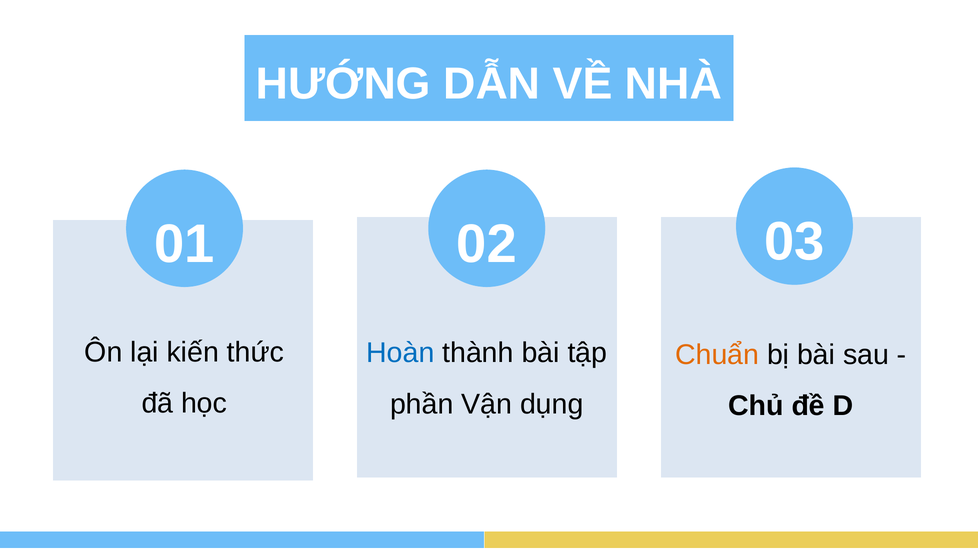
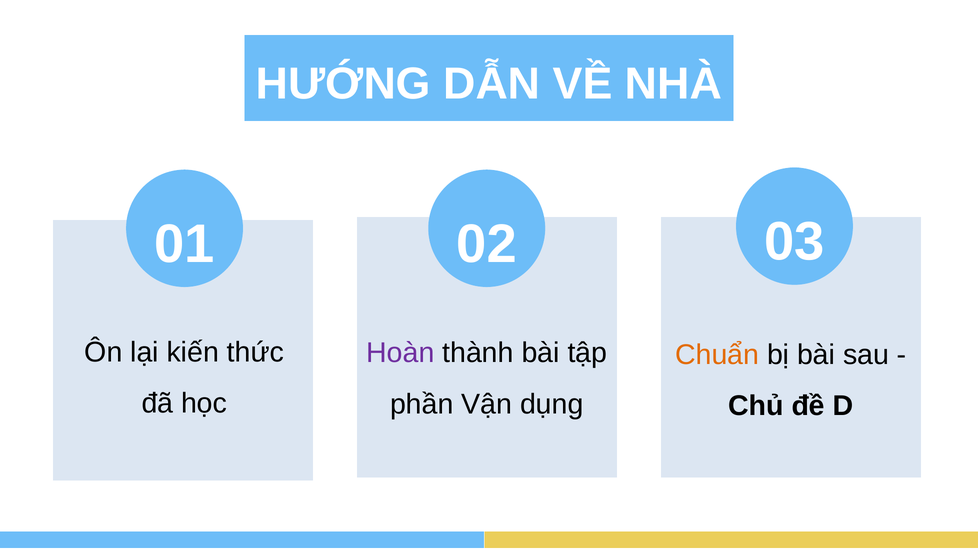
Hoàn colour: blue -> purple (400, 353)
